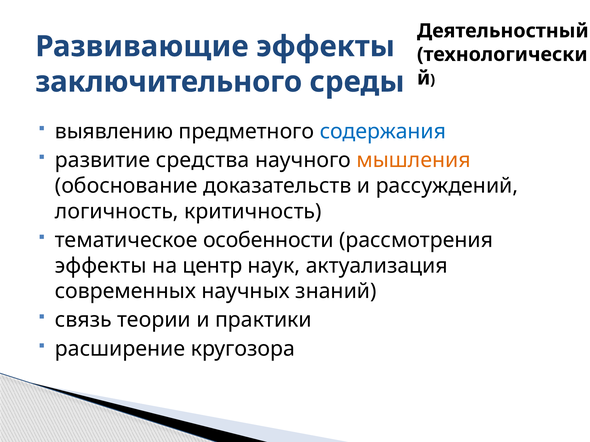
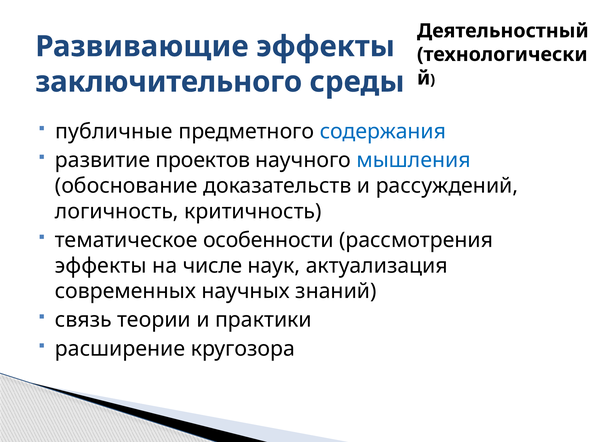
выявлению: выявлению -> публичные (114, 132)
средства: средства -> проектов (203, 160)
мышления colour: orange -> blue (414, 160)
центр: центр -> числе (213, 266)
